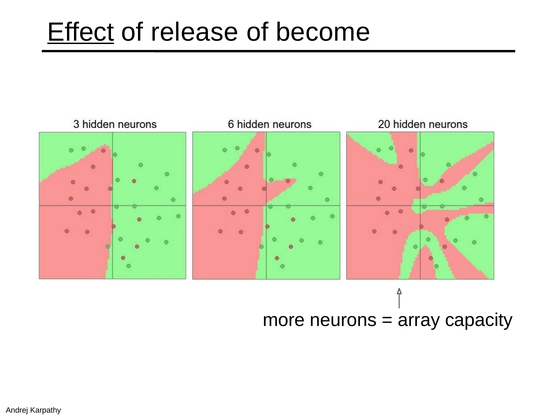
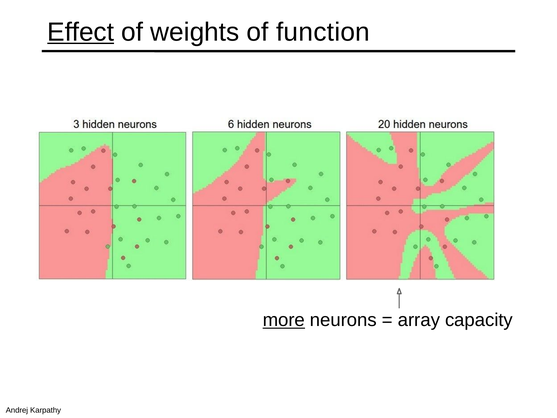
release: release -> weights (195, 32)
become: become -> function (323, 32)
more underline: none -> present (284, 320)
